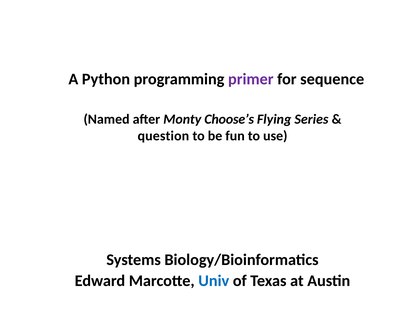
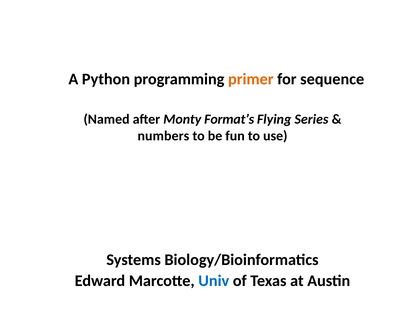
primer colour: purple -> orange (251, 79)
Choose’s: Choose’s -> Format’s (229, 119)
question: question -> numbers (163, 136)
